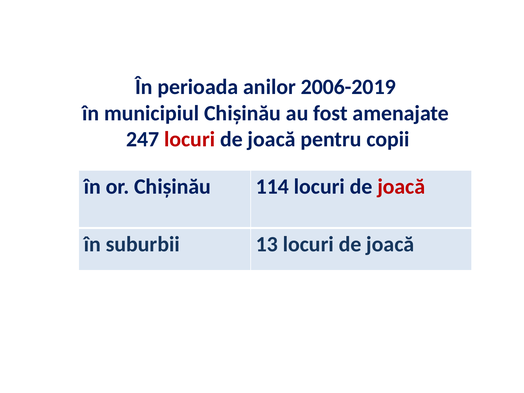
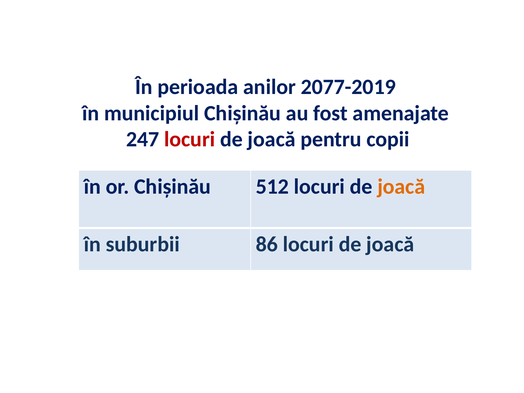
2006-2019: 2006-2019 -> 2077-2019 (348, 87)
114: 114 -> 512 (272, 187)
joacă colour: red -> orange (401, 187)
13: 13 -> 86 (267, 244)
